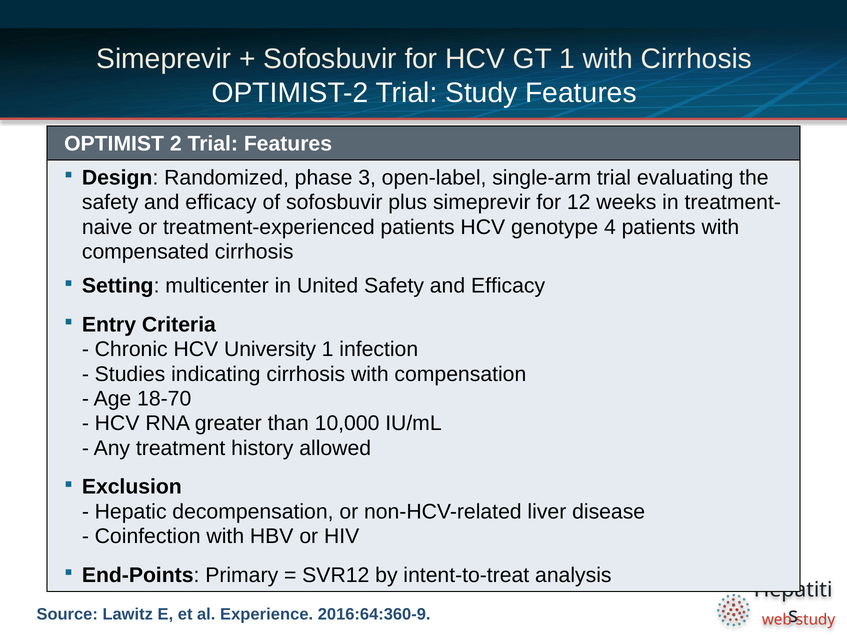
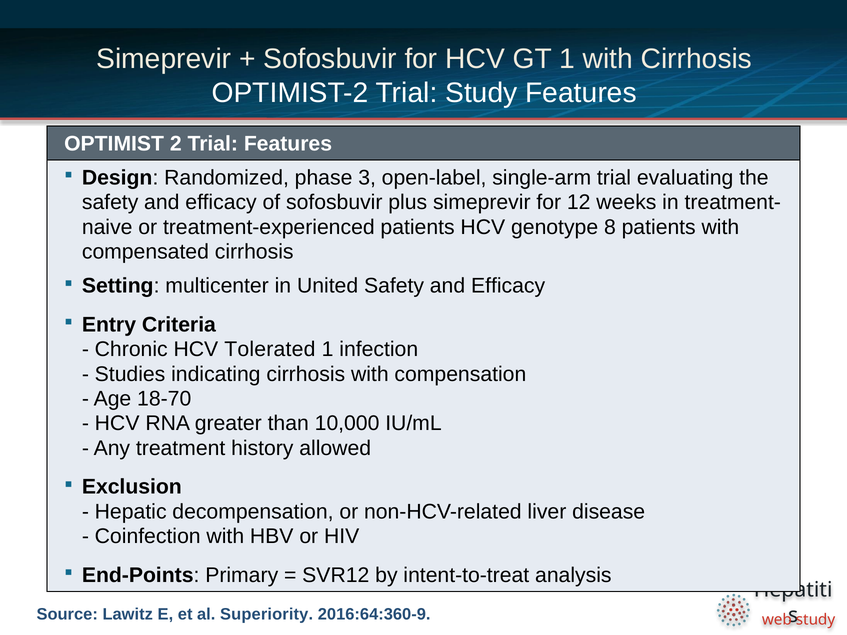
4: 4 -> 8 (610, 227)
University: University -> Tolerated (270, 349)
Experience: Experience -> Superiority (267, 614)
